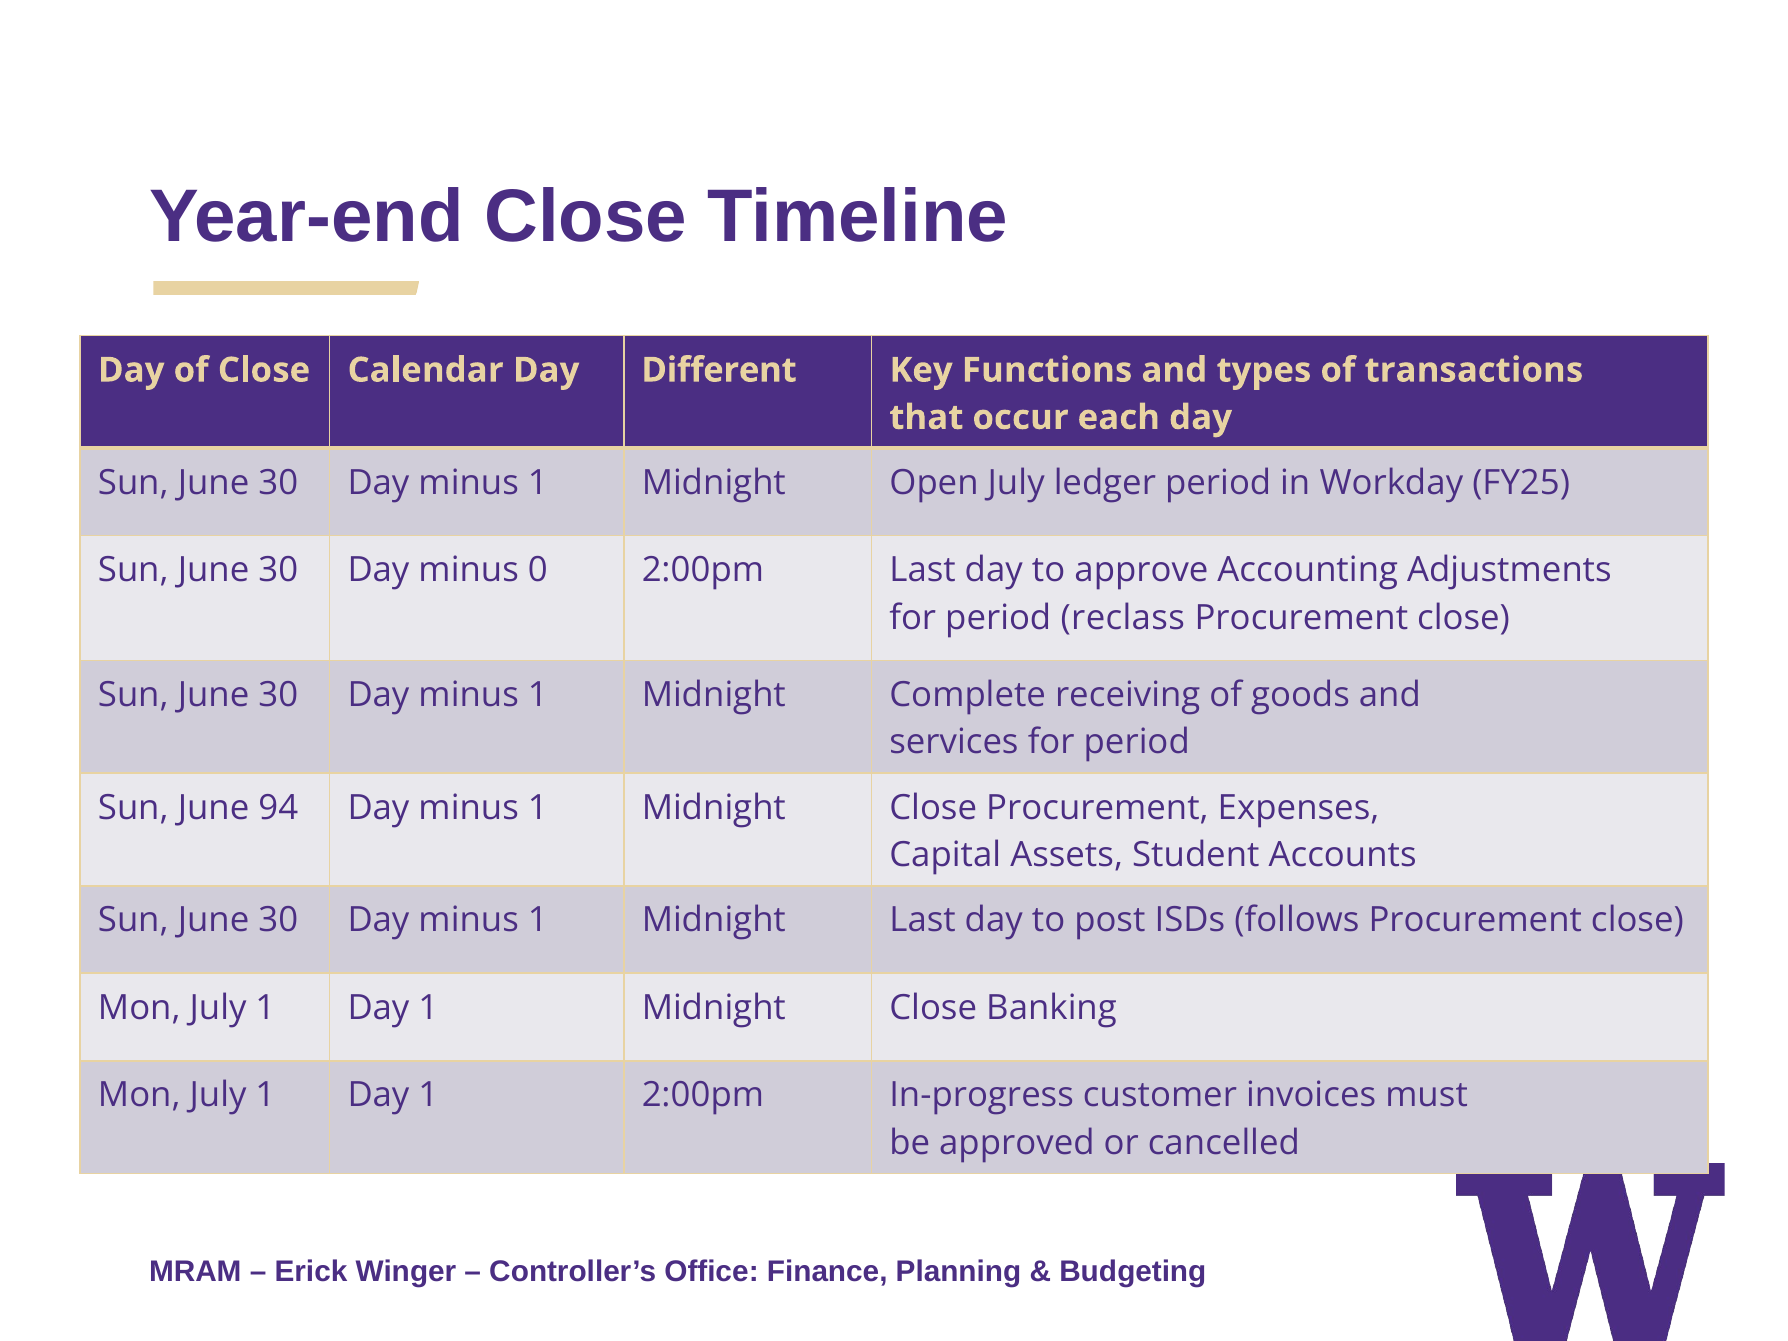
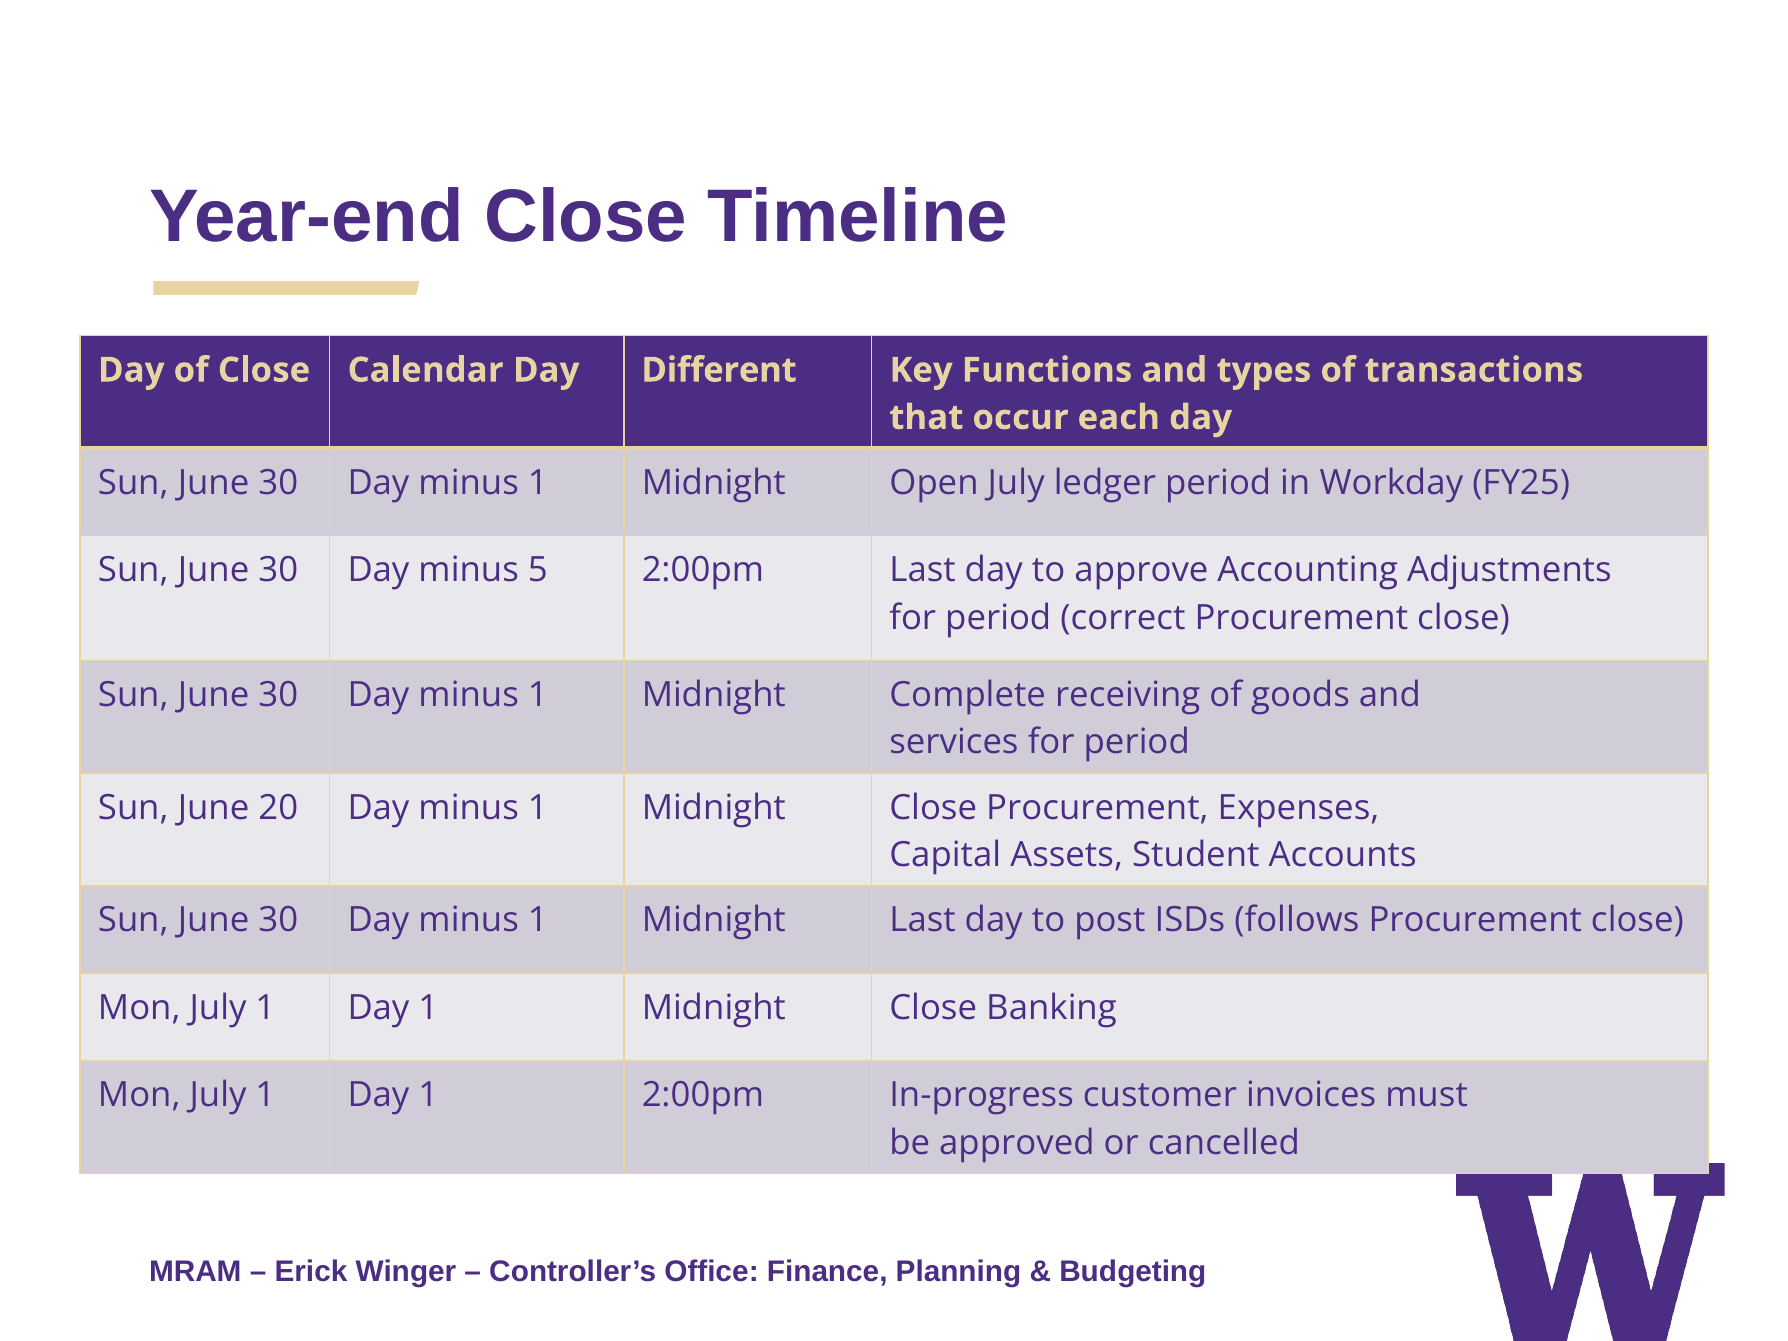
0: 0 -> 5 (538, 570)
reclass: reclass -> correct (1123, 618)
94: 94 -> 20 (278, 808)
